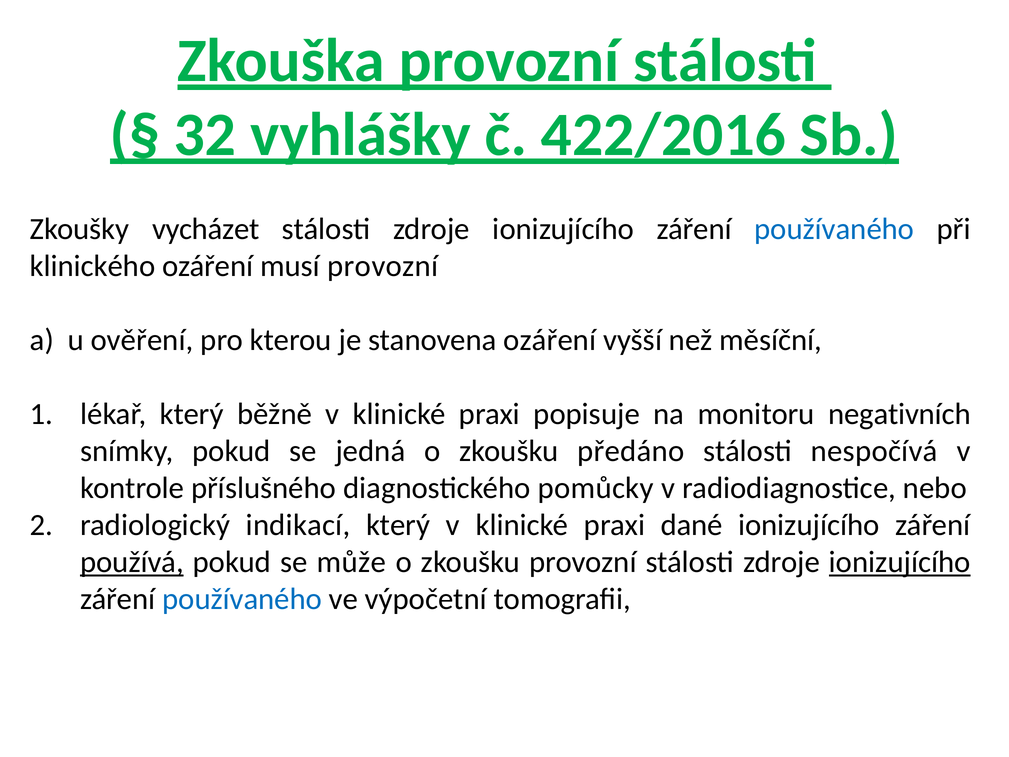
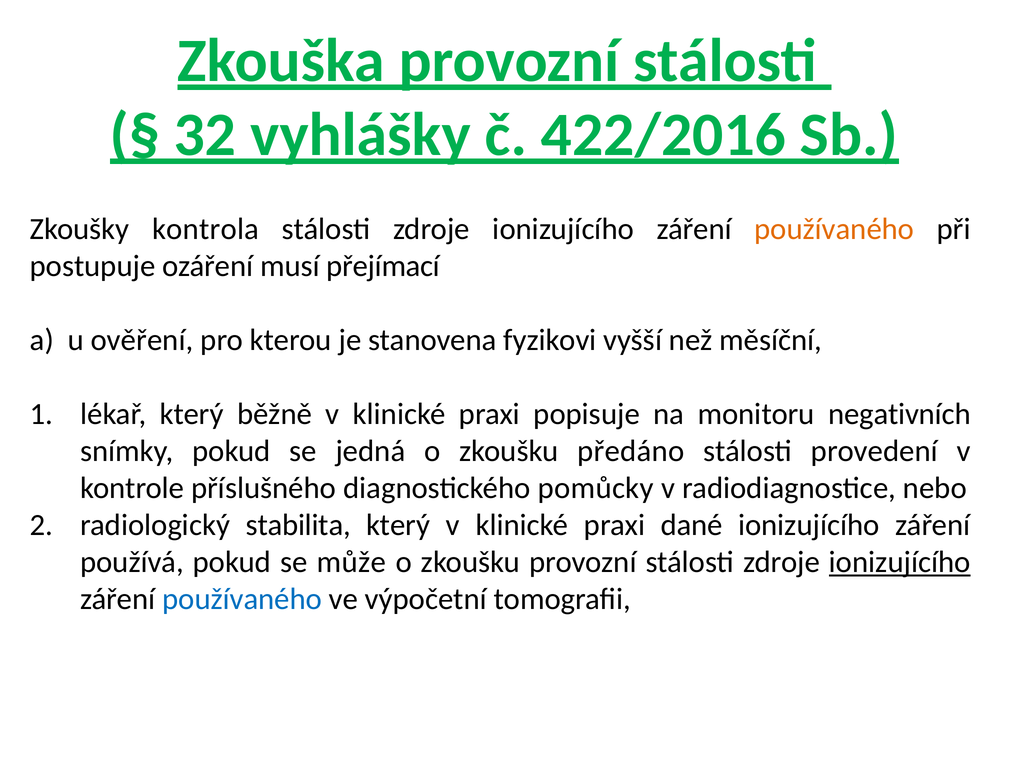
vycházet: vycházet -> kontrola (206, 229)
používaného colour: blue -> orange (834, 229)
klinického: klinického -> postupuje (93, 266)
musí provozní: provozní -> přejímací (383, 266)
stanovena ozáření: ozáření -> fyzikovi (550, 340)
nespočívá: nespočívá -> provedení (874, 451)
indikací: indikací -> stabilita (298, 525)
používá underline: present -> none (132, 562)
